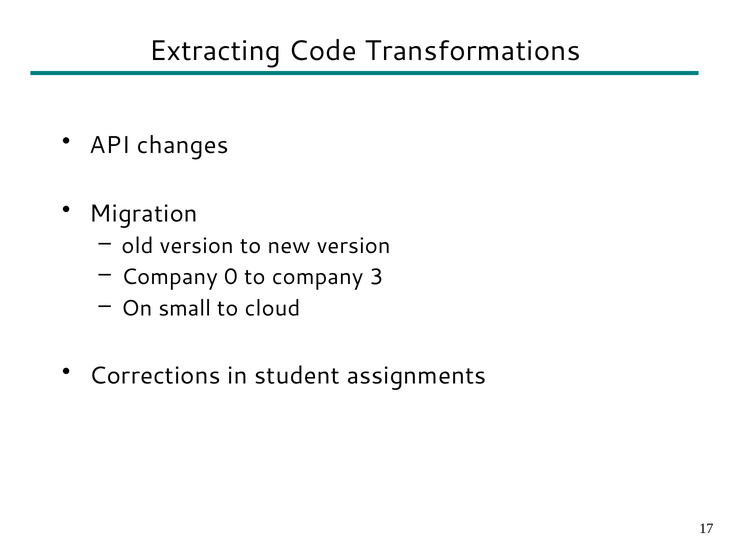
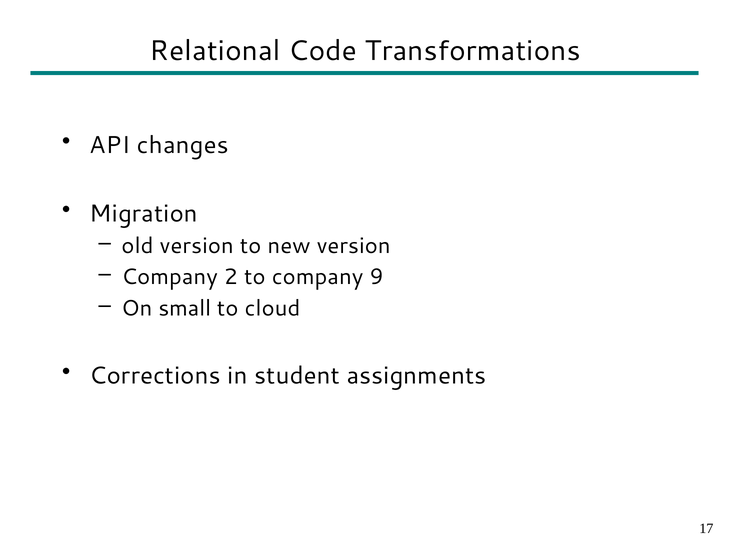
Extracting: Extracting -> Relational (215, 51)
0: 0 -> 2 (231, 277)
3: 3 -> 9 (376, 277)
